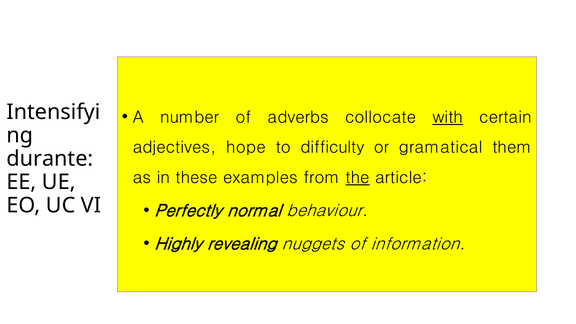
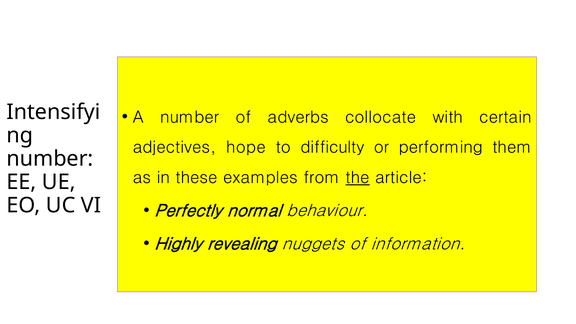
with underline: present -> none (448, 117)
gramatical: gramatical -> performing (441, 147)
durante: durante -> number (50, 159)
